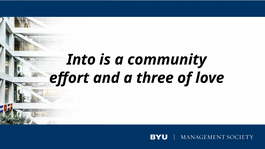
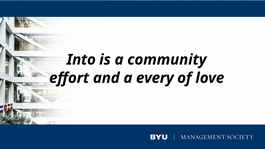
three: three -> every (155, 78)
